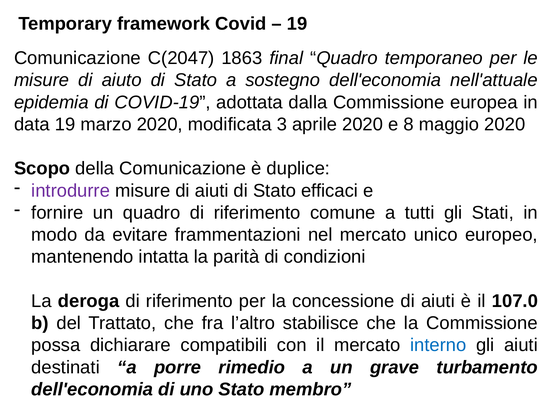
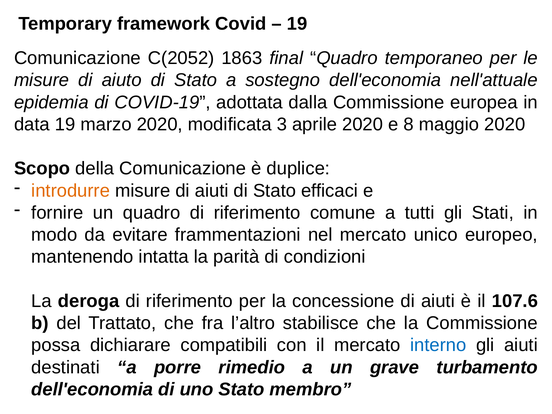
C(2047: C(2047 -> C(2052 (181, 58)
introdurre colour: purple -> orange (71, 191)
107.0: 107.0 -> 107.6 (515, 301)
